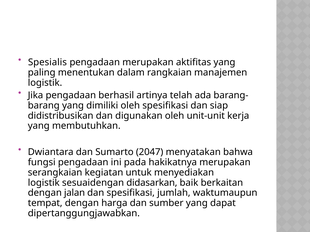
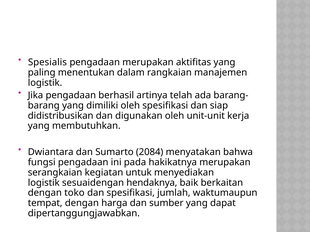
2047: 2047 -> 2084 (150, 152)
didasarkan: didasarkan -> hendaknya (152, 183)
jalan: jalan -> toko (74, 193)
